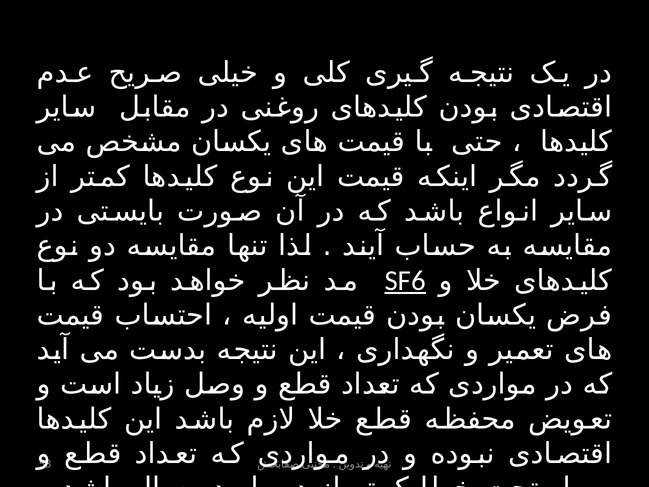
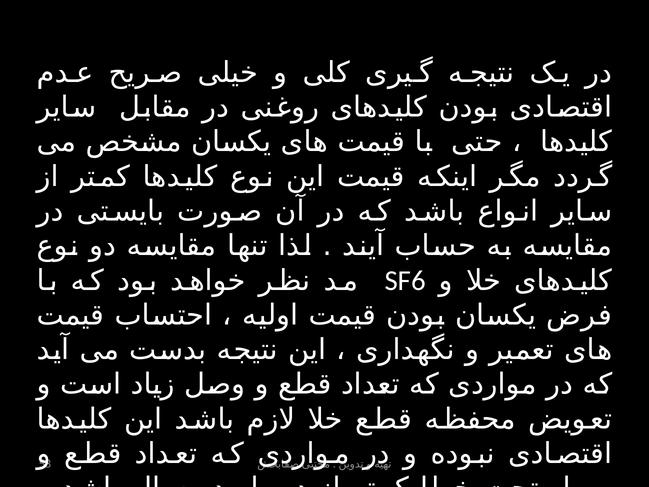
SF6 underline: present -> none (405, 280)
